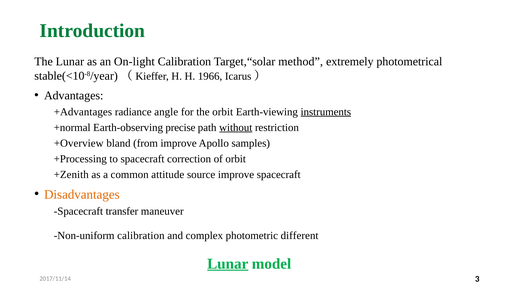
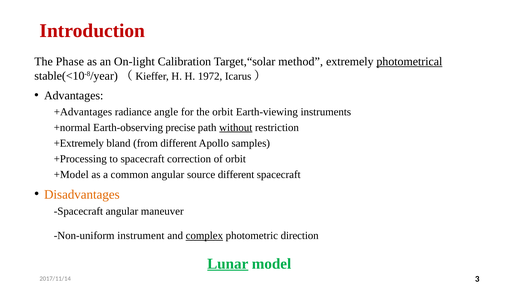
Introduction colour: green -> red (92, 31)
The Lunar: Lunar -> Phase (70, 62)
photometrical underline: none -> present (409, 62)
1966: 1966 -> 1972 (210, 76)
instruments underline: present -> none (326, 112)
+Overview: +Overview -> +Extremely (79, 143)
from improve: improve -> different (179, 143)
+Zenith: +Zenith -> +Model (71, 175)
common attitude: attitude -> angular (168, 175)
source improve: improve -> different (236, 175)
Spacecraft transfer: transfer -> angular (122, 211)
Non-uniform calibration: calibration -> instrument (141, 236)
complex underline: none -> present (204, 236)
different: different -> direction (300, 236)
